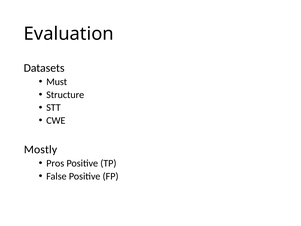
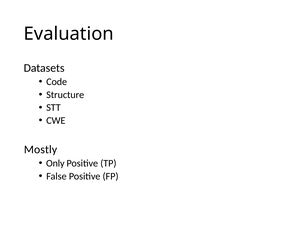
Must: Must -> Code (57, 82)
Pros: Pros -> Only (55, 163)
